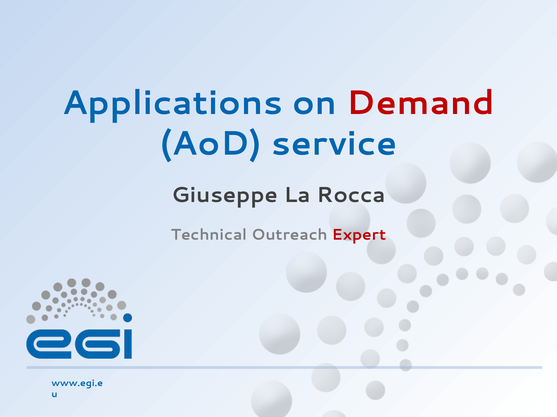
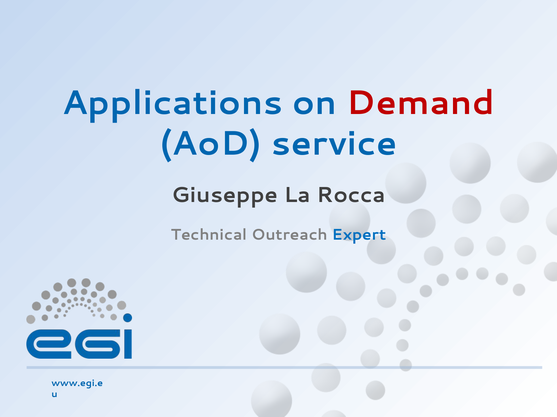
Expert colour: red -> blue (359, 235)
